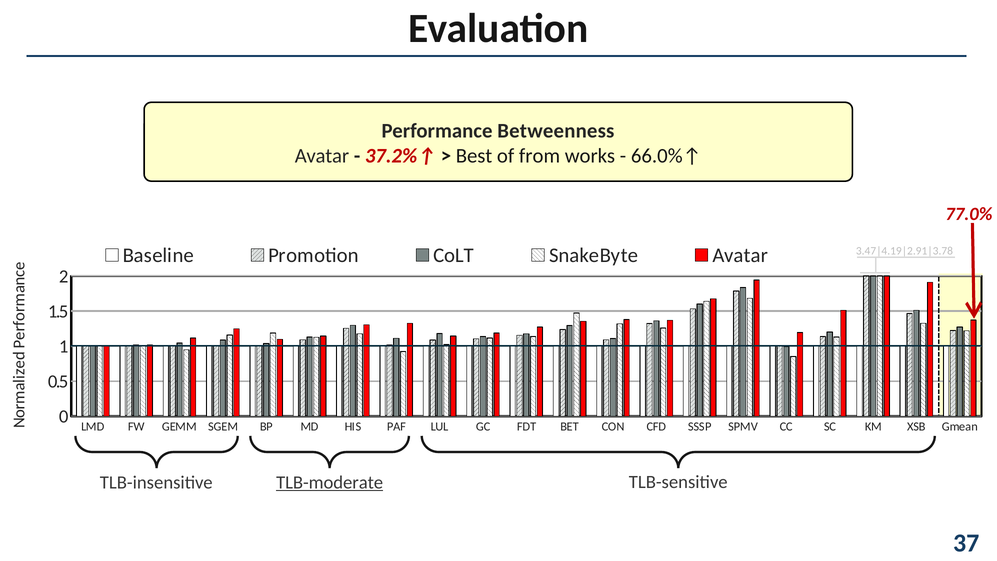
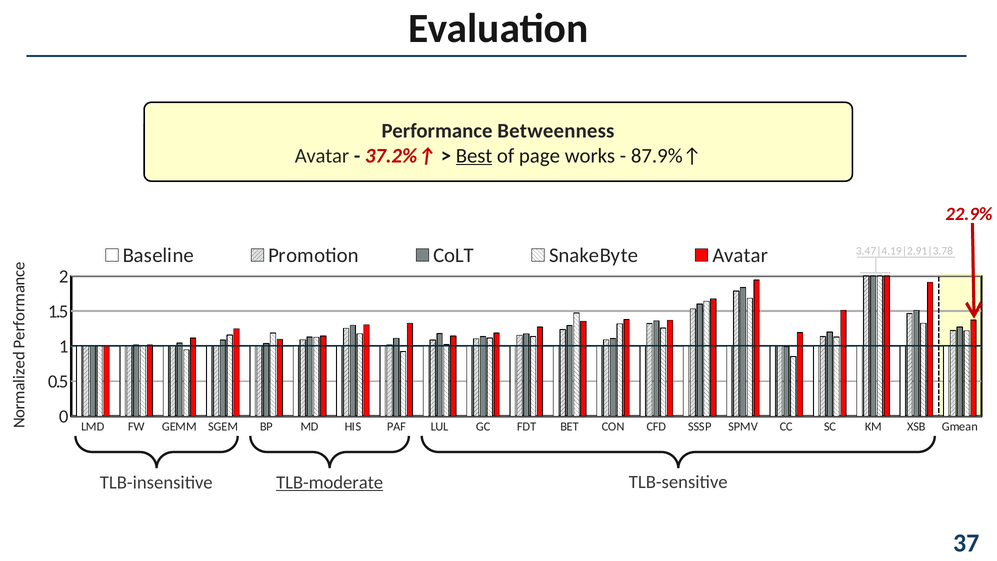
Best underline: none -> present (474, 156)
from: from -> page (539, 156)
66.0%↑: 66.0%↑ -> 87.9%↑ (666, 156)
77.0%: 77.0% -> 22.9% (969, 214)
